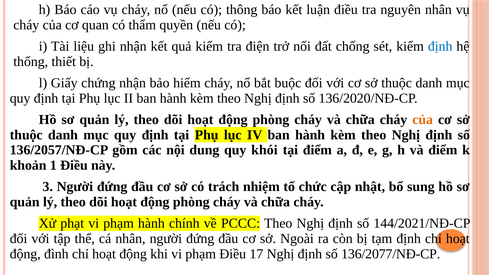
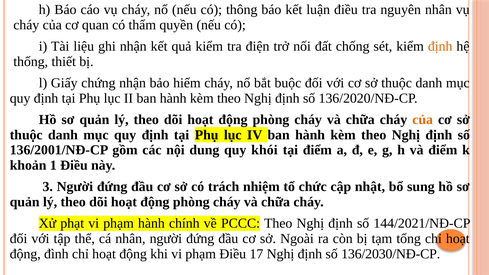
định colour: blue -> orange (440, 46)
136/2057/NĐ-CP: 136/2057/NĐ-CP -> 136/2001/NĐ-CP (59, 150)
tạm định: định -> tổng (409, 239)
136/2077/NĐ-CP: 136/2077/NĐ-CP -> 136/2030/NĐ-CP (391, 254)
